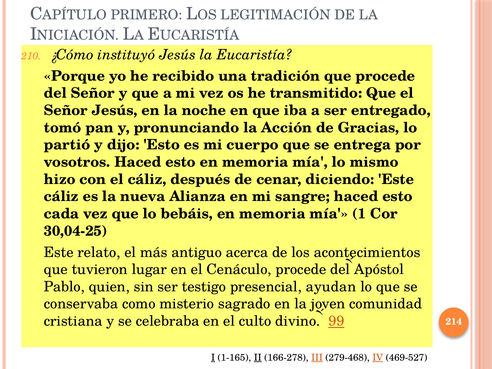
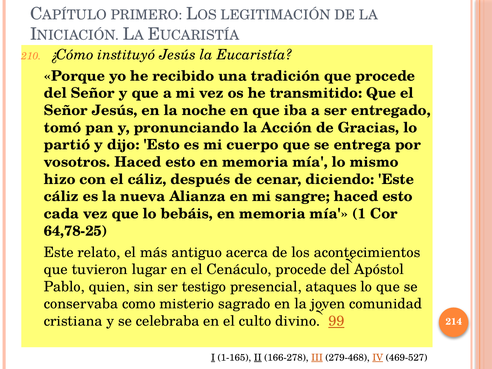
30,04-25: 30,04-25 -> 64,78-25 (76, 231)
ayudan: ayudan -> ataques (331, 287)
